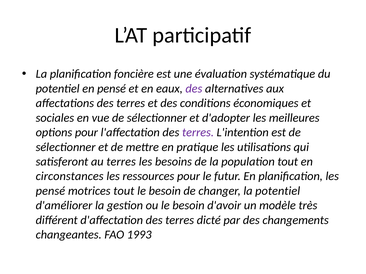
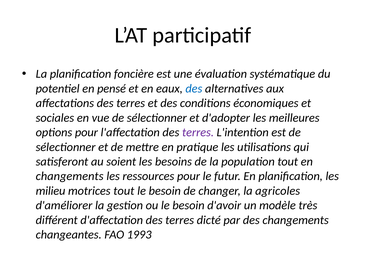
des colour: purple -> blue (194, 89)
au terres: terres -> soient (121, 162)
circonstances: circonstances -> changements (70, 177)
pensé: pensé -> milieu (51, 191)
la potentiel: potentiel -> agricoles (278, 191)
